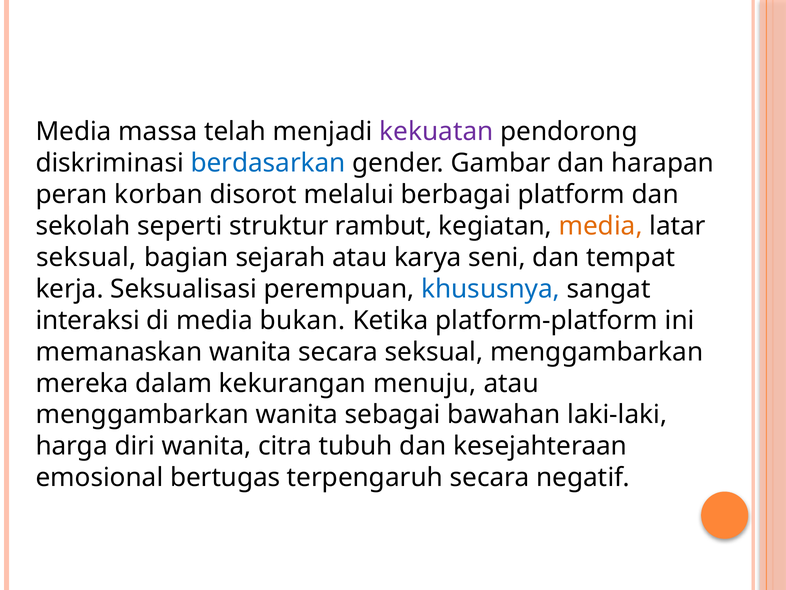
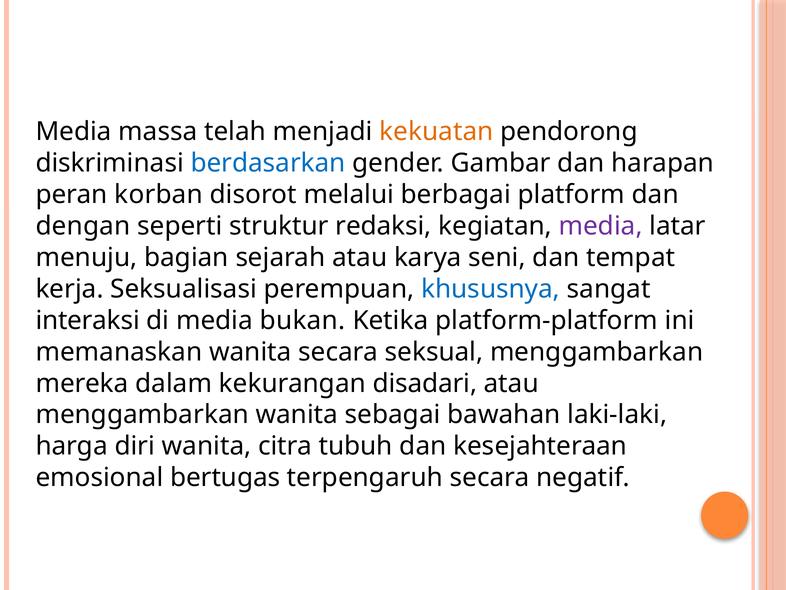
kekuatan colour: purple -> orange (436, 132)
sekolah: sekolah -> dengan (83, 226)
rambut: rambut -> redaksi (383, 226)
media colour: orange -> purple (601, 226)
seksual: seksual -> menuju (86, 257)
menuju: menuju -> disadari (425, 383)
